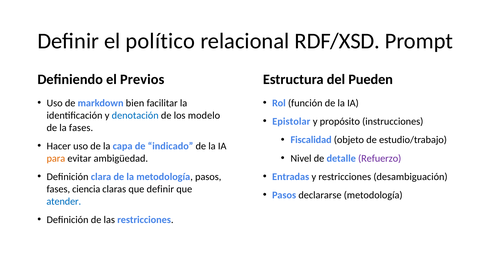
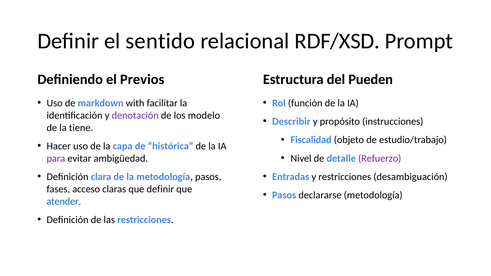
político: político -> sentido (160, 41)
bien: bien -> with (135, 103)
denotación colour: blue -> purple (135, 115)
Epistolar: Epistolar -> Describir (291, 122)
la fases: fases -> tiene (81, 128)
indicado: indicado -> histórica (171, 146)
para colour: orange -> purple (56, 158)
ciencia: ciencia -> acceso (86, 189)
